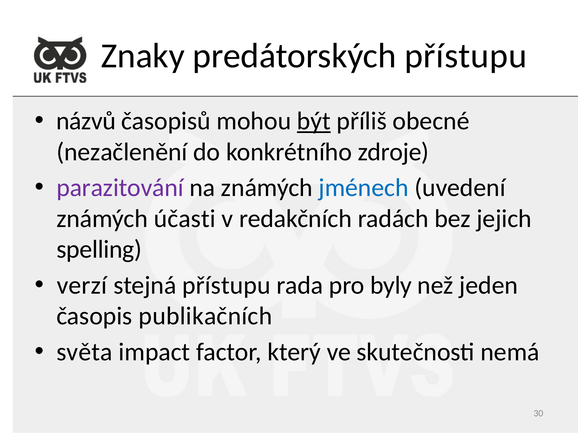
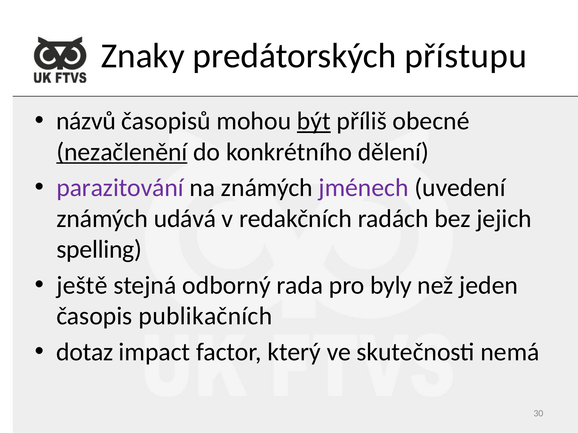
nezačlenění underline: none -> present (122, 152)
zdroje: zdroje -> dělení (393, 152)
jménech colour: blue -> purple (364, 188)
účasti: účasti -> udává (185, 219)
verzí: verzí -> ještě (82, 286)
stejná přístupu: přístupu -> odborný (226, 286)
světa: světa -> dotaz (85, 353)
